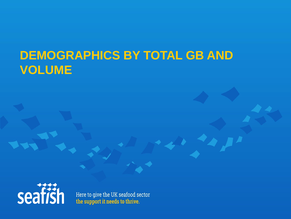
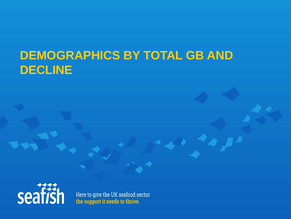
VOLUME: VOLUME -> DECLINE (46, 70)
